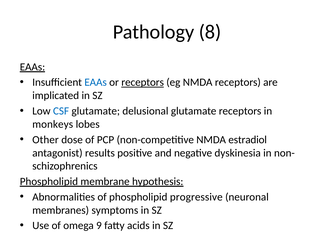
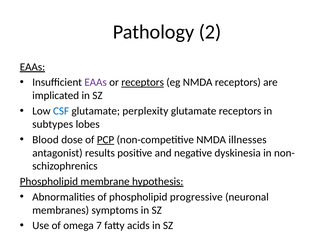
8: 8 -> 2 (210, 32)
EAAs colour: blue -> purple (96, 82)
delusional: delusional -> perplexity (145, 111)
monkeys: monkeys -> subtypes (53, 124)
Other: Other -> Blood (45, 140)
PCP underline: none -> present (106, 140)
estradiol: estradiol -> illnesses (248, 140)
9: 9 -> 7 (99, 226)
